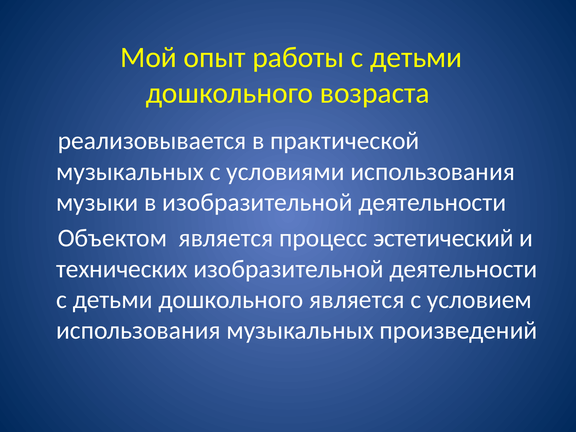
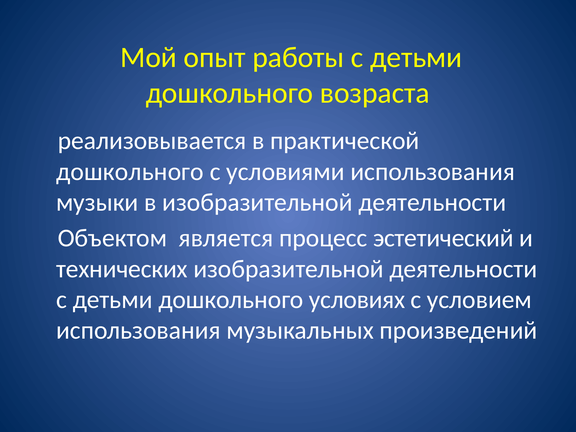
музыкальных: музыкальных -> дошкольного (130, 172)
дошкольного является: является -> условиях (357, 300)
